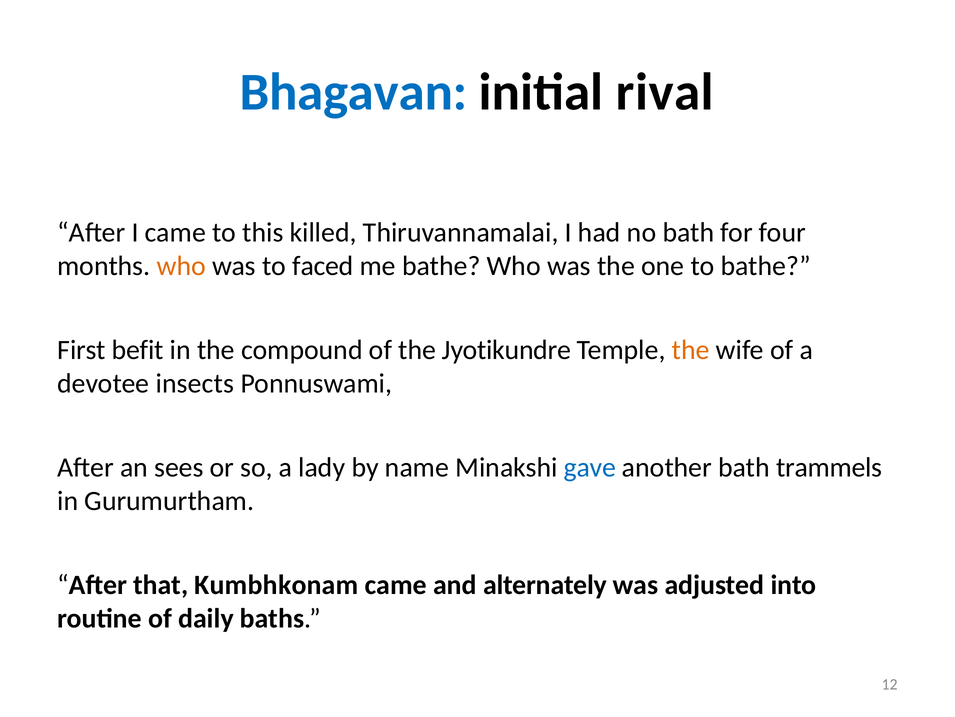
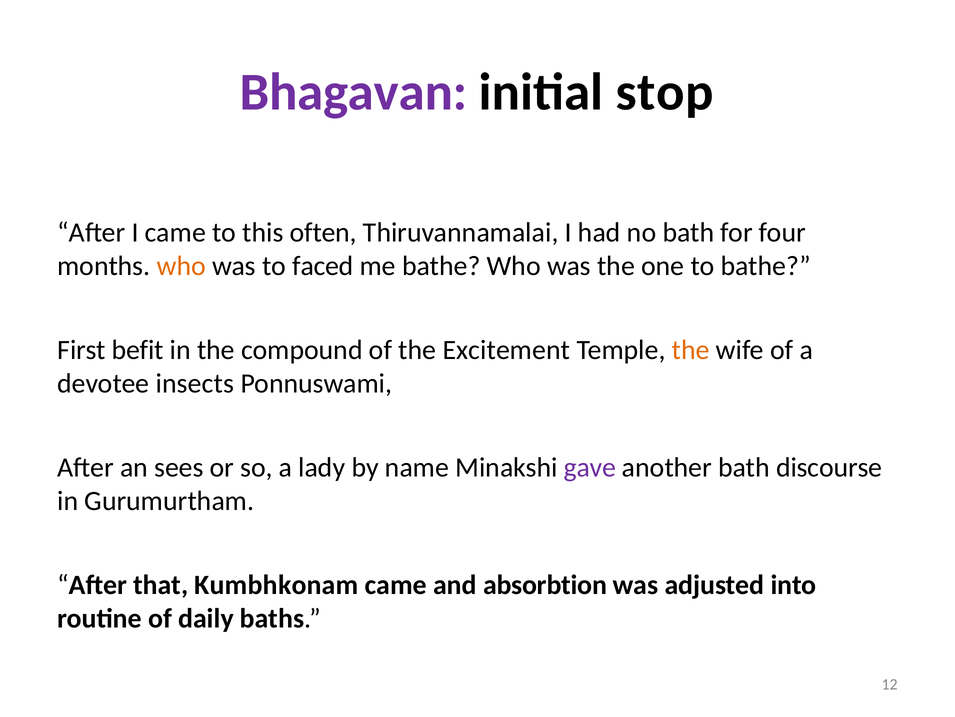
Bhagavan colour: blue -> purple (353, 92)
rival: rival -> stop (665, 92)
killed: killed -> often (323, 232)
Jyotikundre: Jyotikundre -> Excitement (506, 350)
gave colour: blue -> purple (590, 467)
trammels: trammels -> discourse (829, 467)
alternately: alternately -> absorbtion (545, 584)
